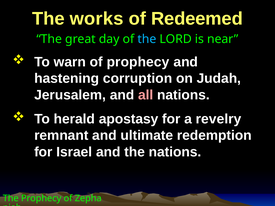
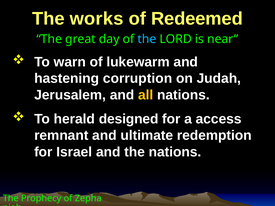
of prophecy: prophecy -> lukewarm (138, 62)
all colour: pink -> yellow (146, 95)
apostasy: apostasy -> designed (129, 119)
revelry: revelry -> access (219, 119)
